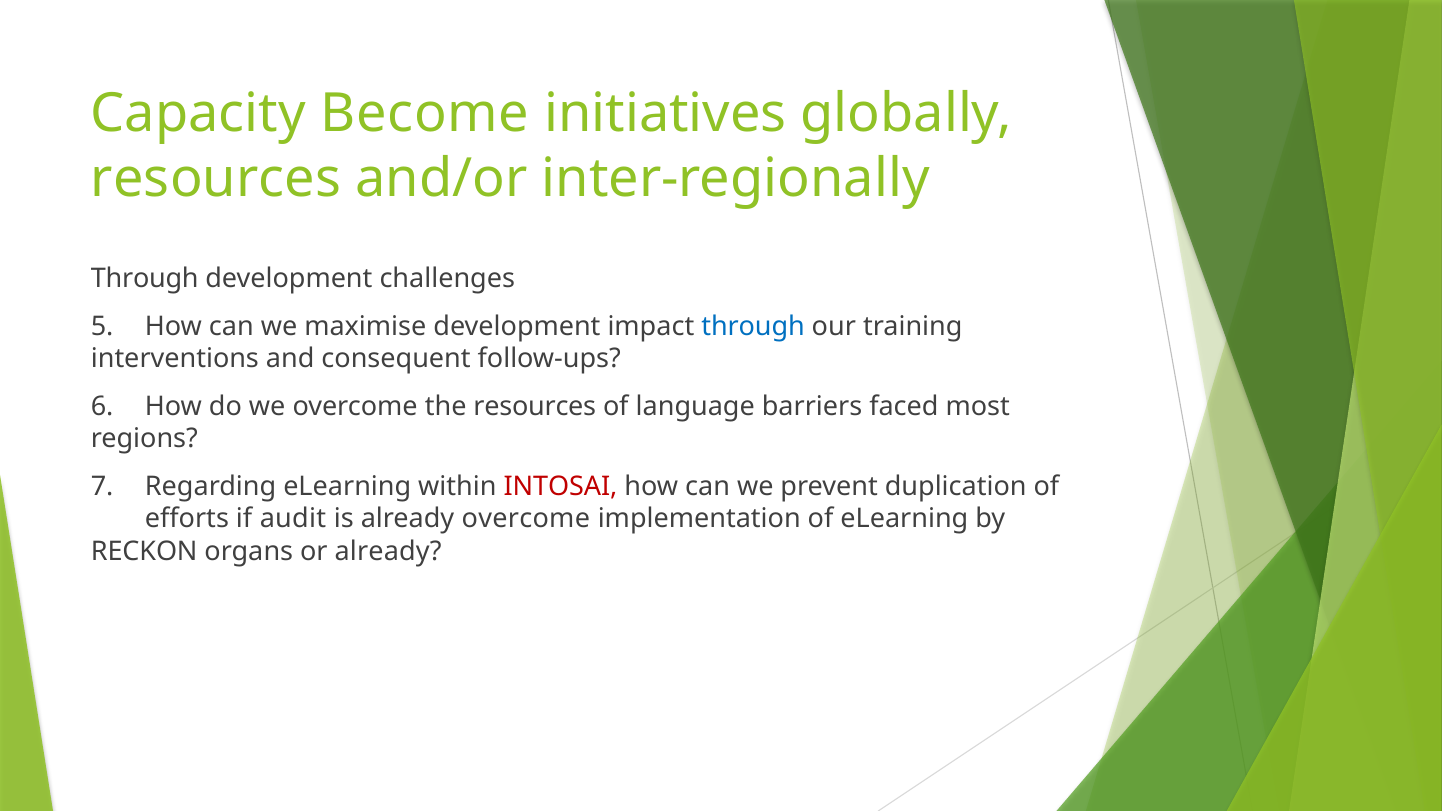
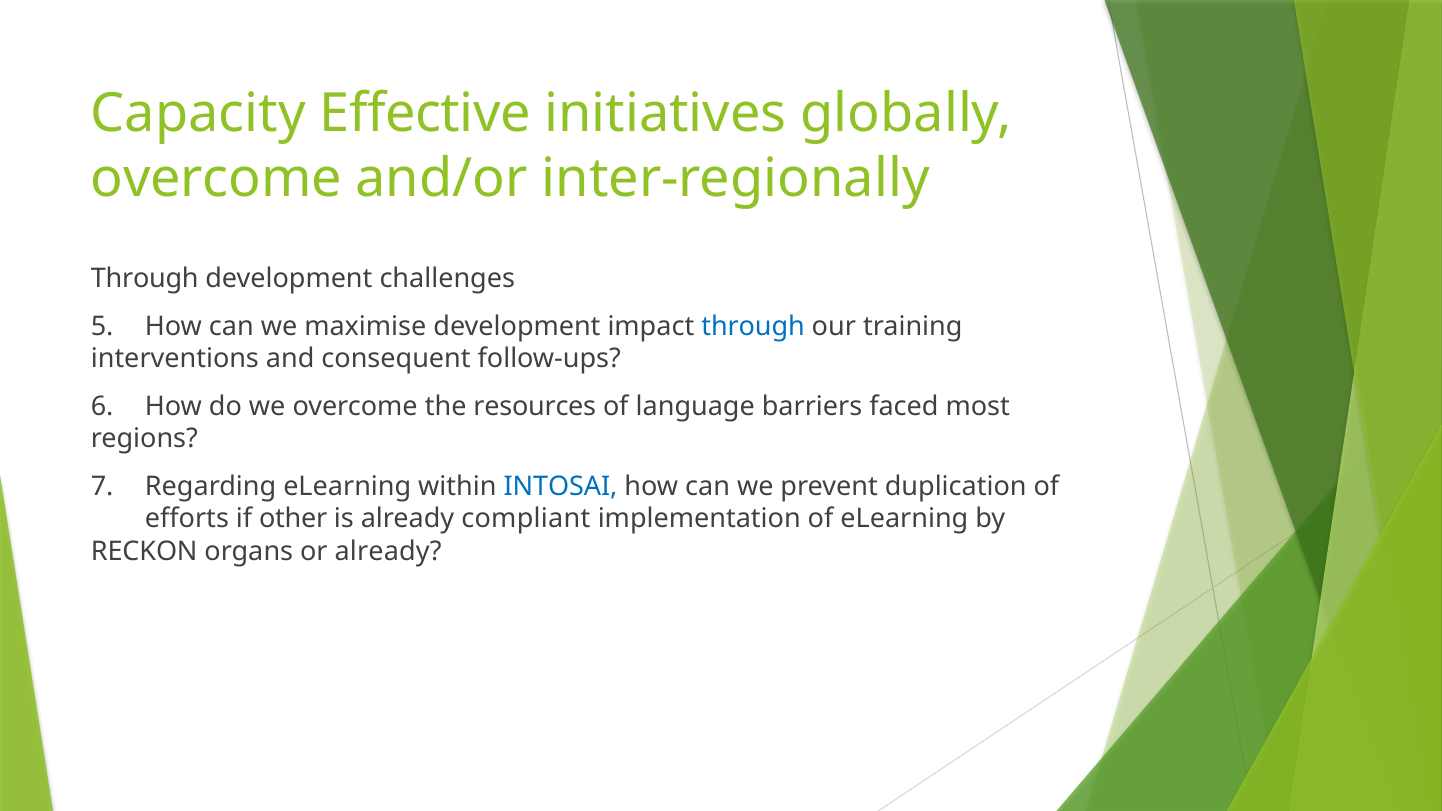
Become: Become -> Effective (425, 114)
resources: resources -> overcome (216, 179)
INTOSAI colour: red -> blue (560, 486)
audit: audit -> other (293, 519)
already overcome: overcome -> compliant (526, 519)
